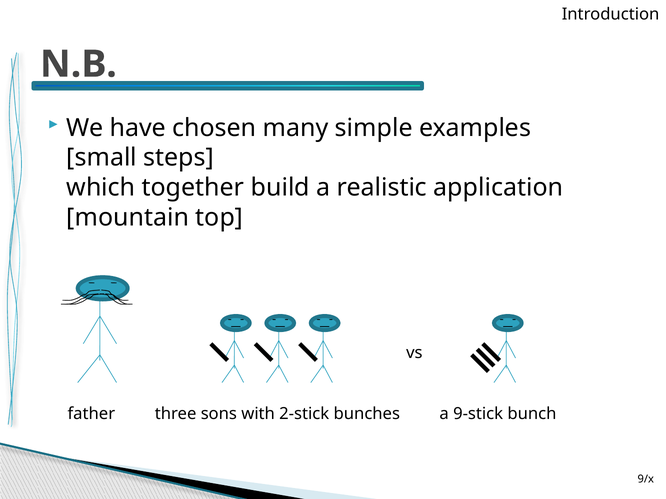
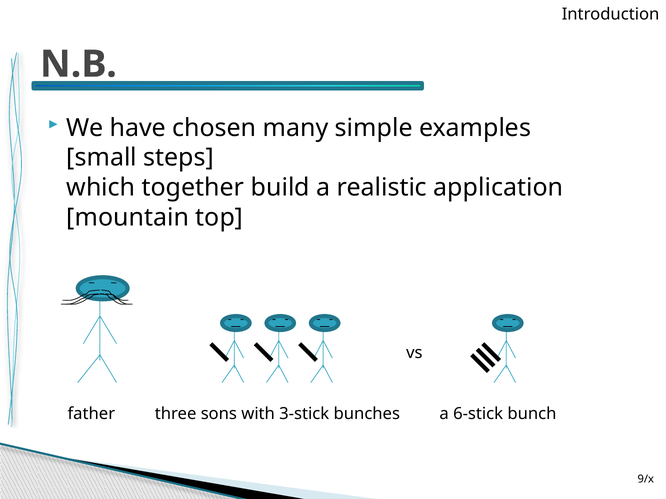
2-stick: 2-stick -> 3-stick (304, 414)
9-stick: 9-stick -> 6-stick (478, 414)
